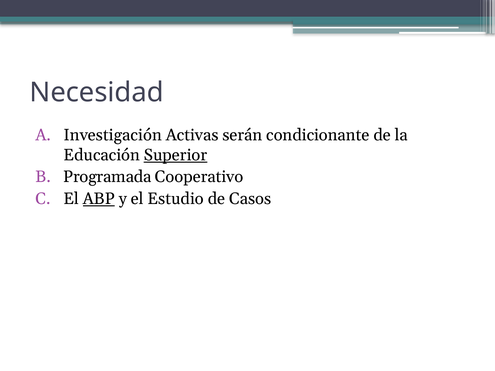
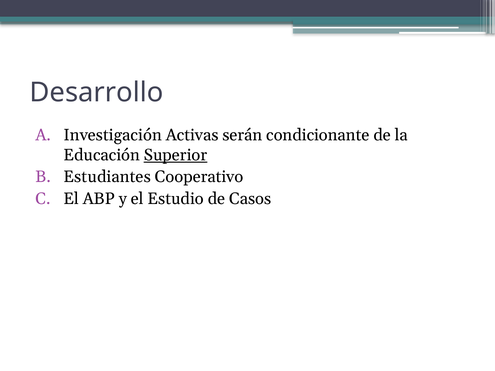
Necesidad: Necesidad -> Desarrollo (97, 93)
Programada: Programada -> Estudiantes (107, 177)
ABP underline: present -> none (99, 199)
